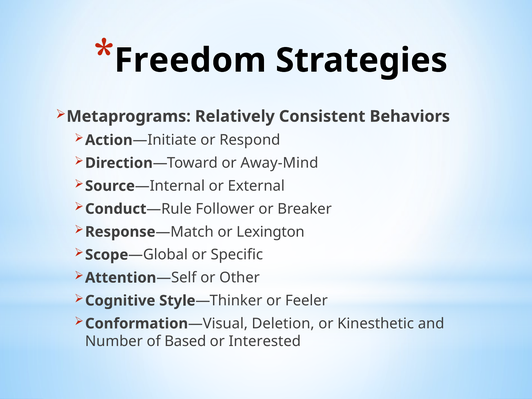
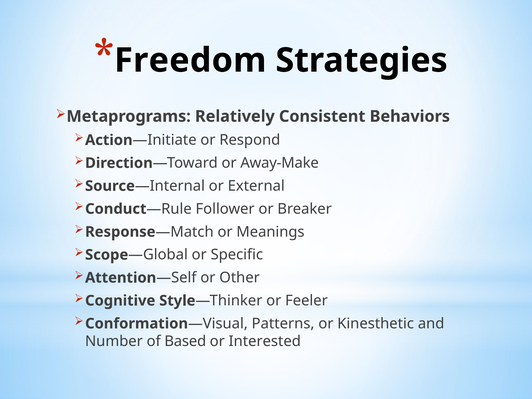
Away-Mind: Away-Mind -> Away-Make (280, 163)
Lexington: Lexington -> Meanings (270, 232)
Deletion: Deletion -> Patterns (283, 324)
